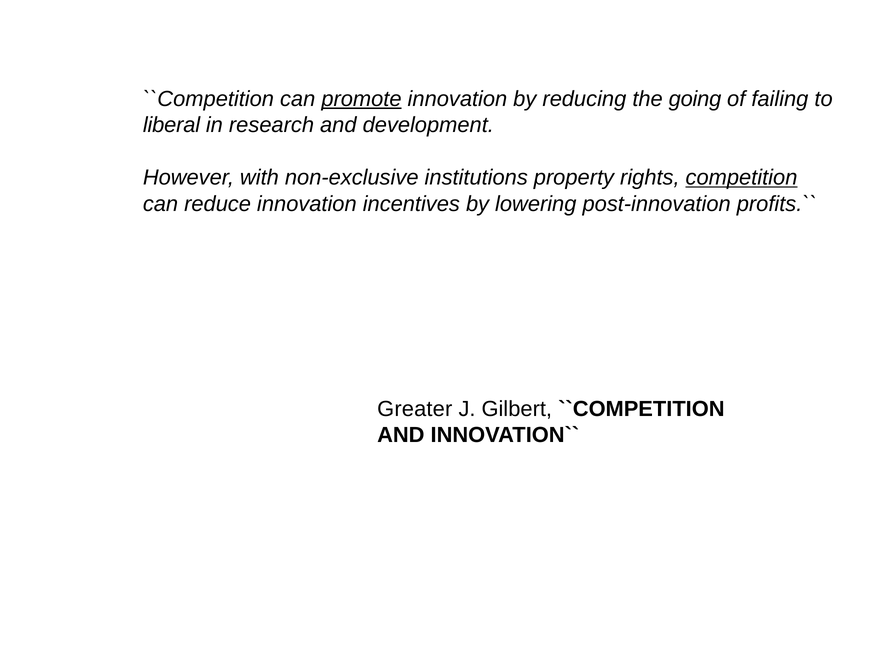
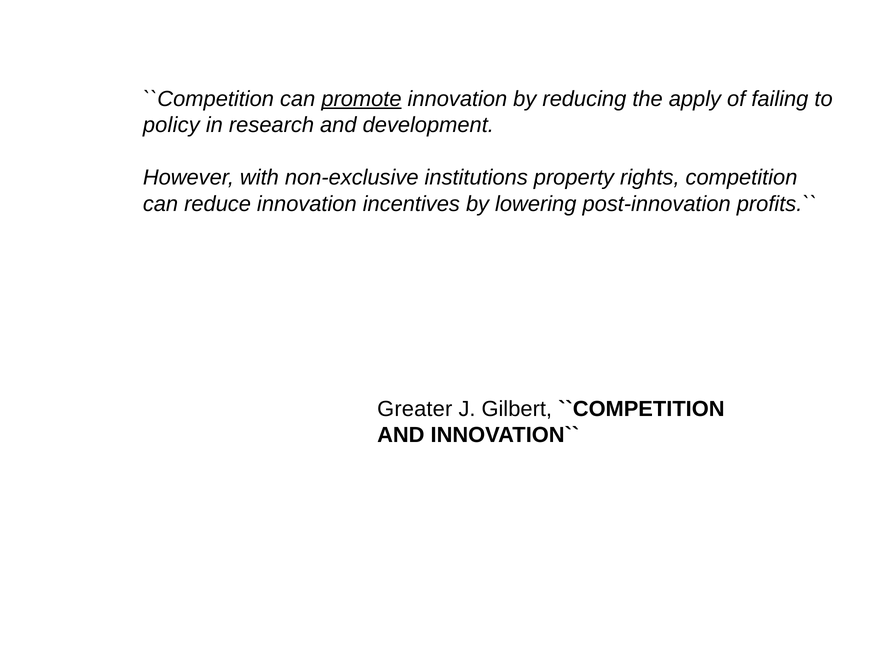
going: going -> apply (695, 99)
liberal: liberal -> policy (171, 125)
competition underline: present -> none (742, 178)
